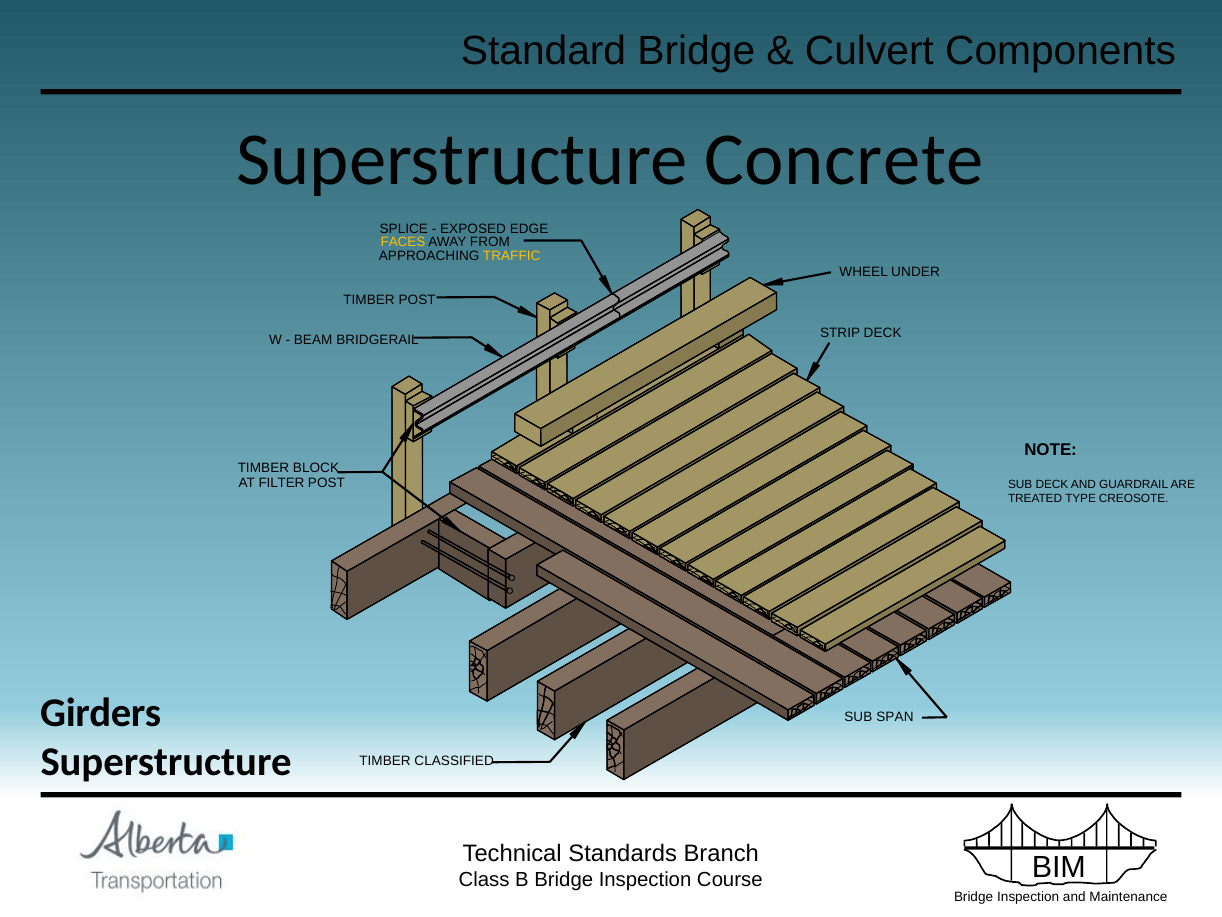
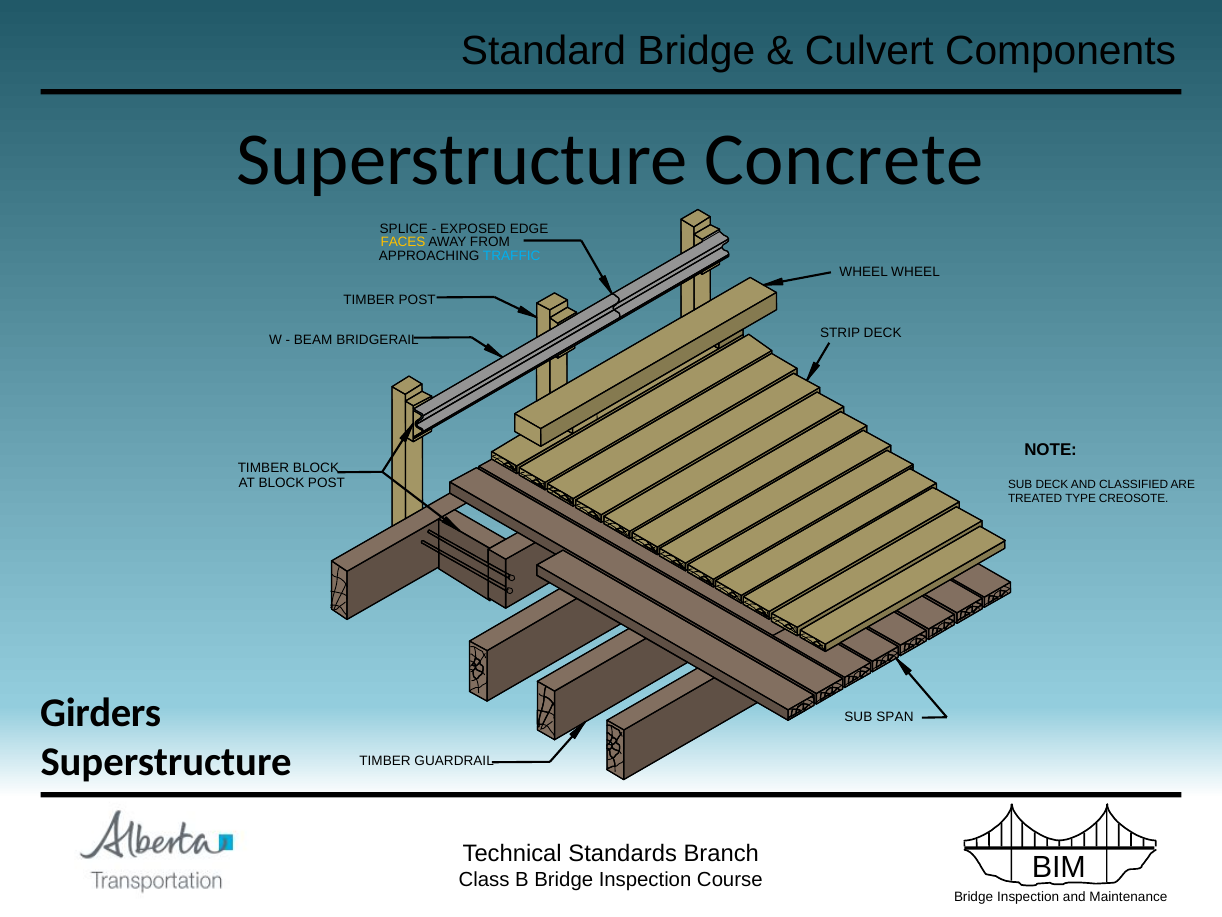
TRAFFIC colour: yellow -> light blue (512, 256)
WHEEL UNDER: UNDER -> WHEEL (916, 272)
AT FILTER: FILTER -> BLOCK (281, 482)
GUARDRAIL: GUARDRAIL -> CLASSIFIED (1134, 484)
CLASSIFIED: CLASSIFIED -> GUARDRAIL (454, 760)
